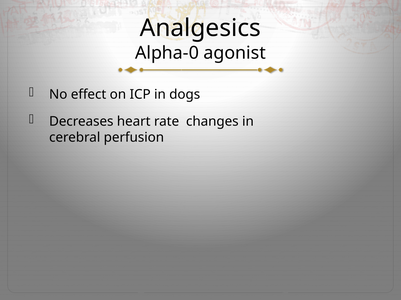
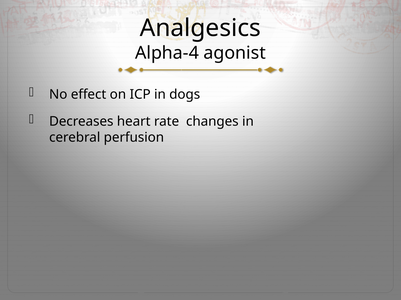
Alpha-0: Alpha-0 -> Alpha-4 (167, 53)
